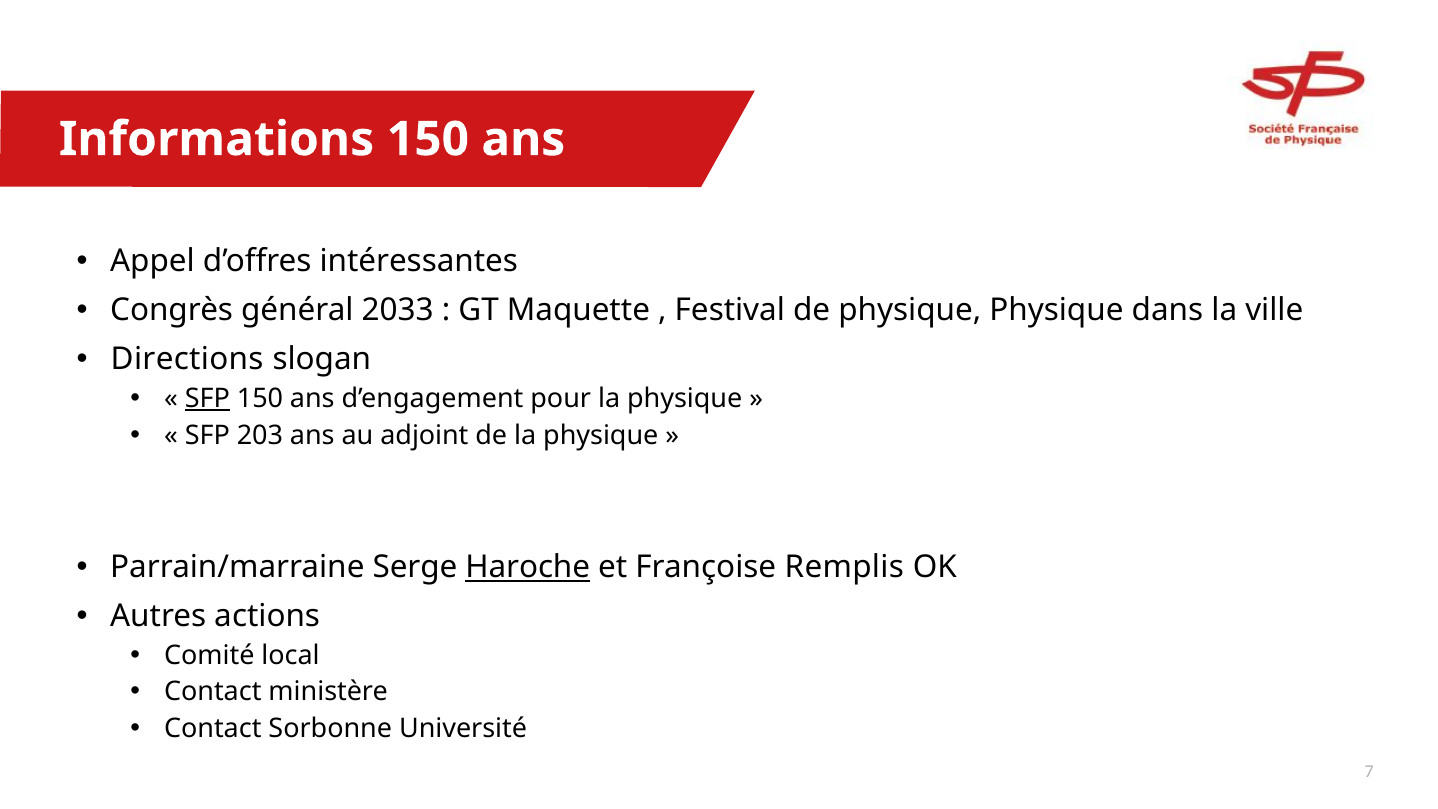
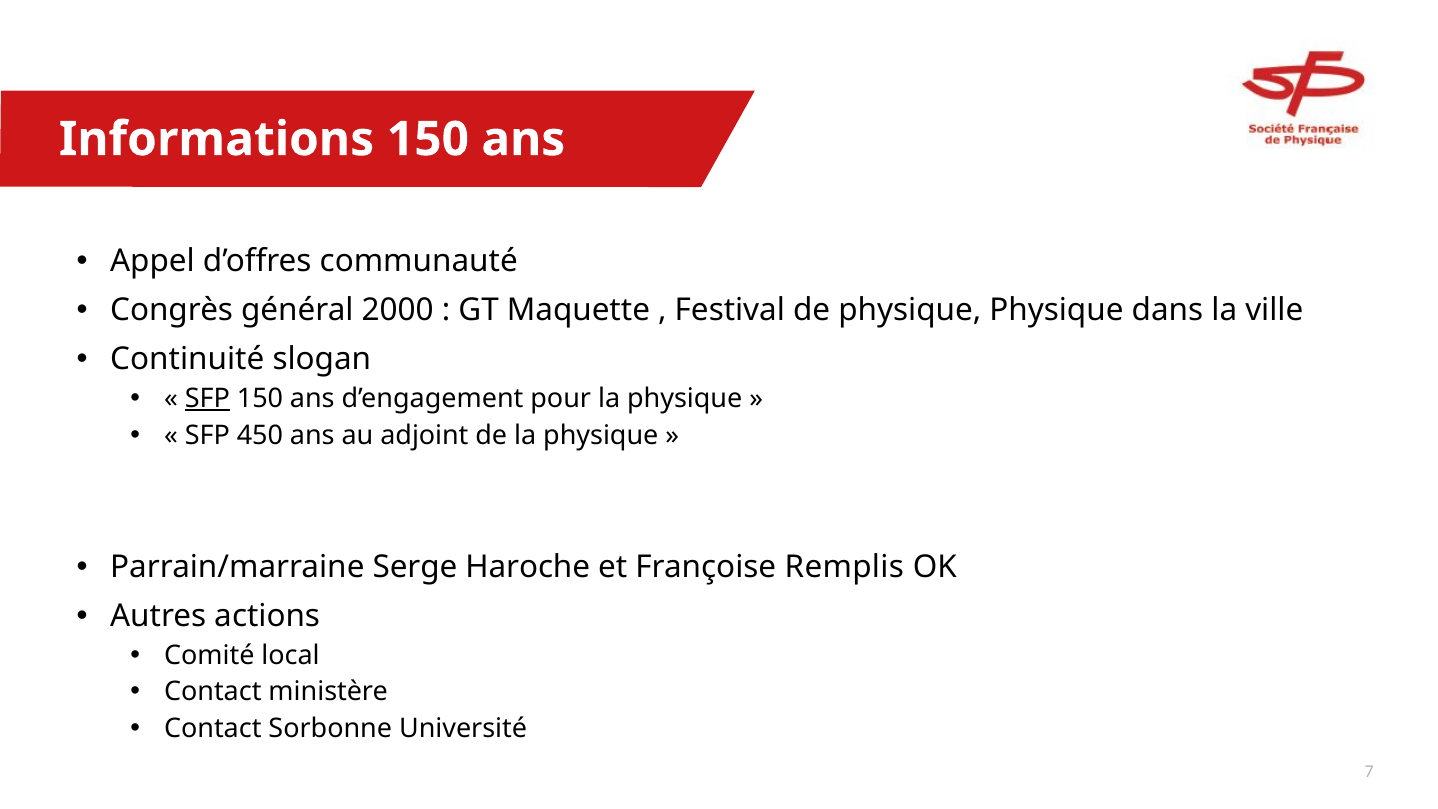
intéressantes: intéressantes -> communauté (419, 261)
2033: 2033 -> 2000 (398, 310)
Directions: Directions -> Continuité (187, 359)
203: 203 -> 450 (260, 435)
Haroche underline: present -> none (528, 567)
